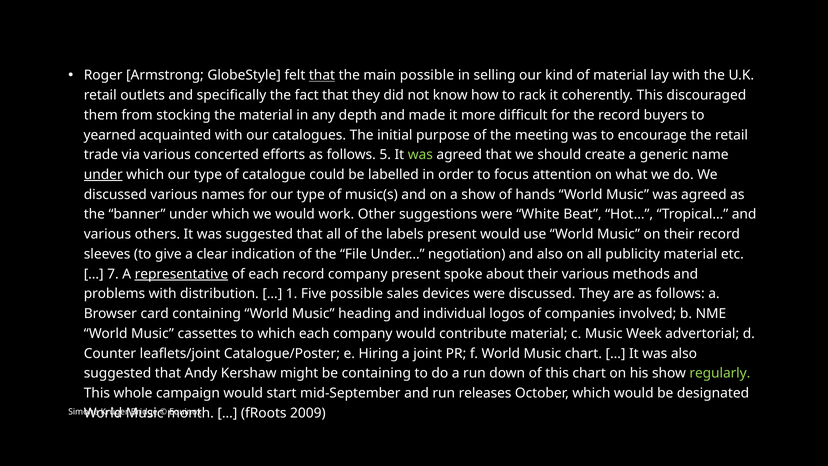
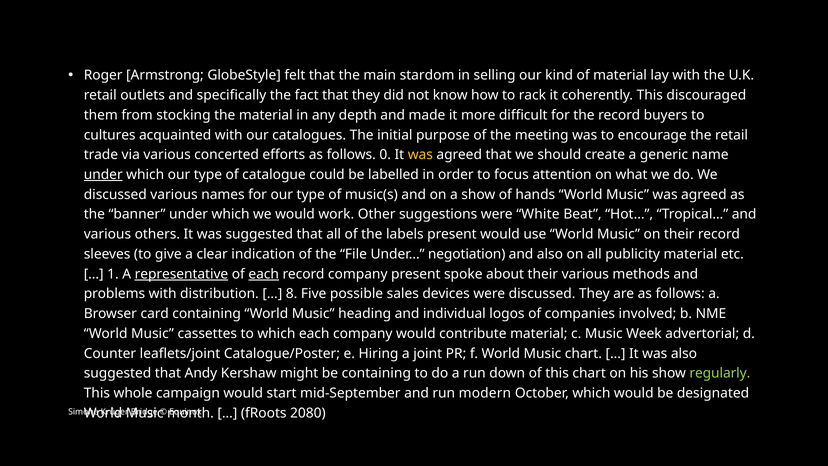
that underline: present -> none (322, 75)
main possible: possible -> stardom (427, 75)
yearned: yearned -> cultures (110, 135)
5: 5 -> 0 (385, 155)
was colour: light green -> yellow (420, 155)
7: 7 -> 1 (113, 274)
each underline: none -> present (264, 274)
1: 1 -> 8 (292, 294)
releases: releases -> modern (485, 393)
2009: 2009 -> 2080 (308, 413)
